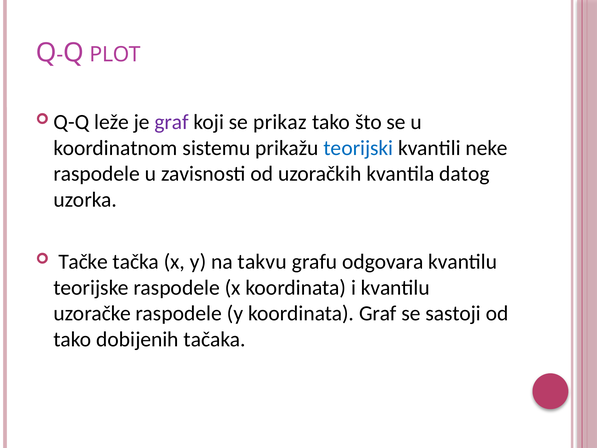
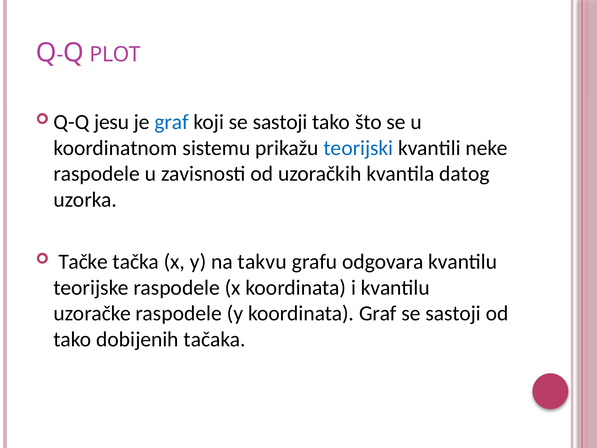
leže: leže -> jesu (112, 122)
graf colour: purple -> blue (172, 122)
koji se prikaz: prikaz -> sastoji (280, 122)
